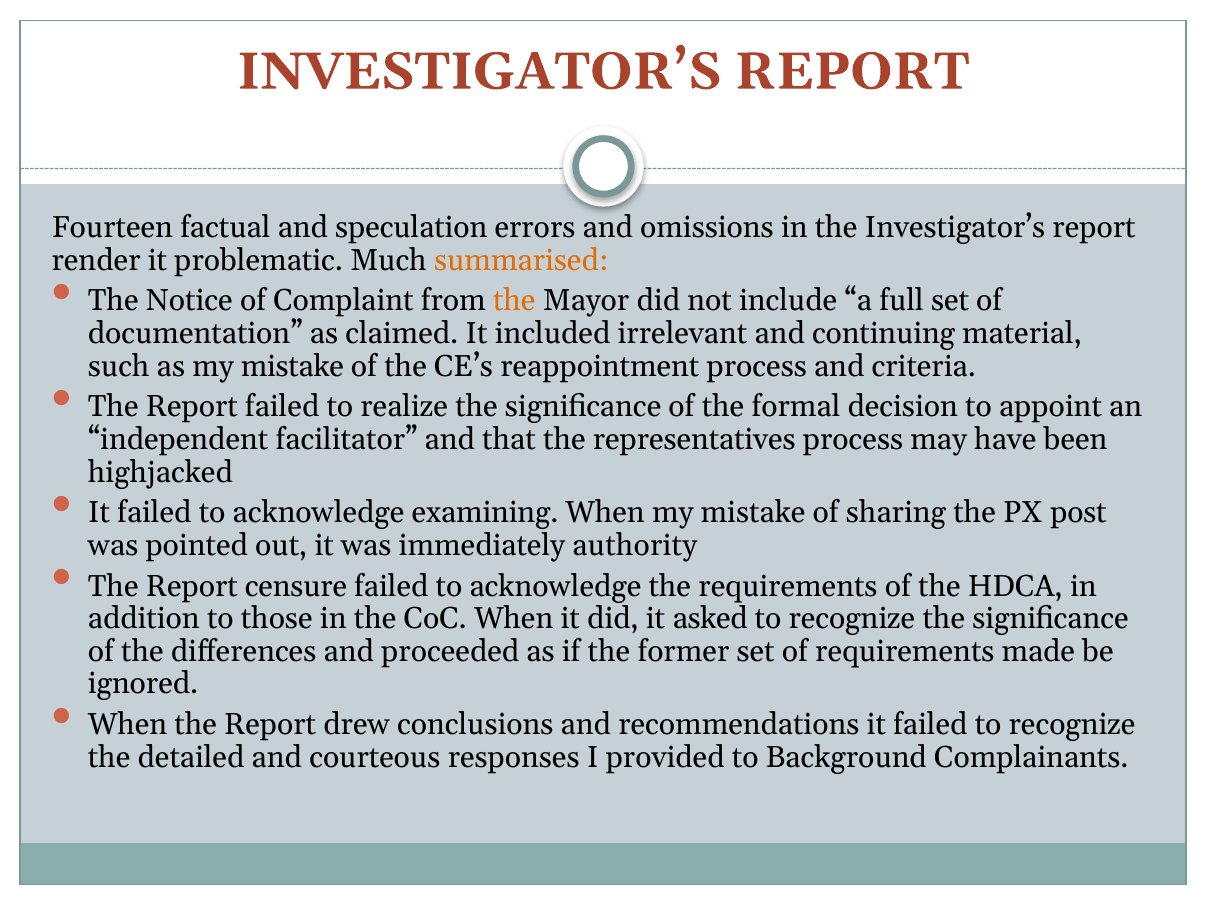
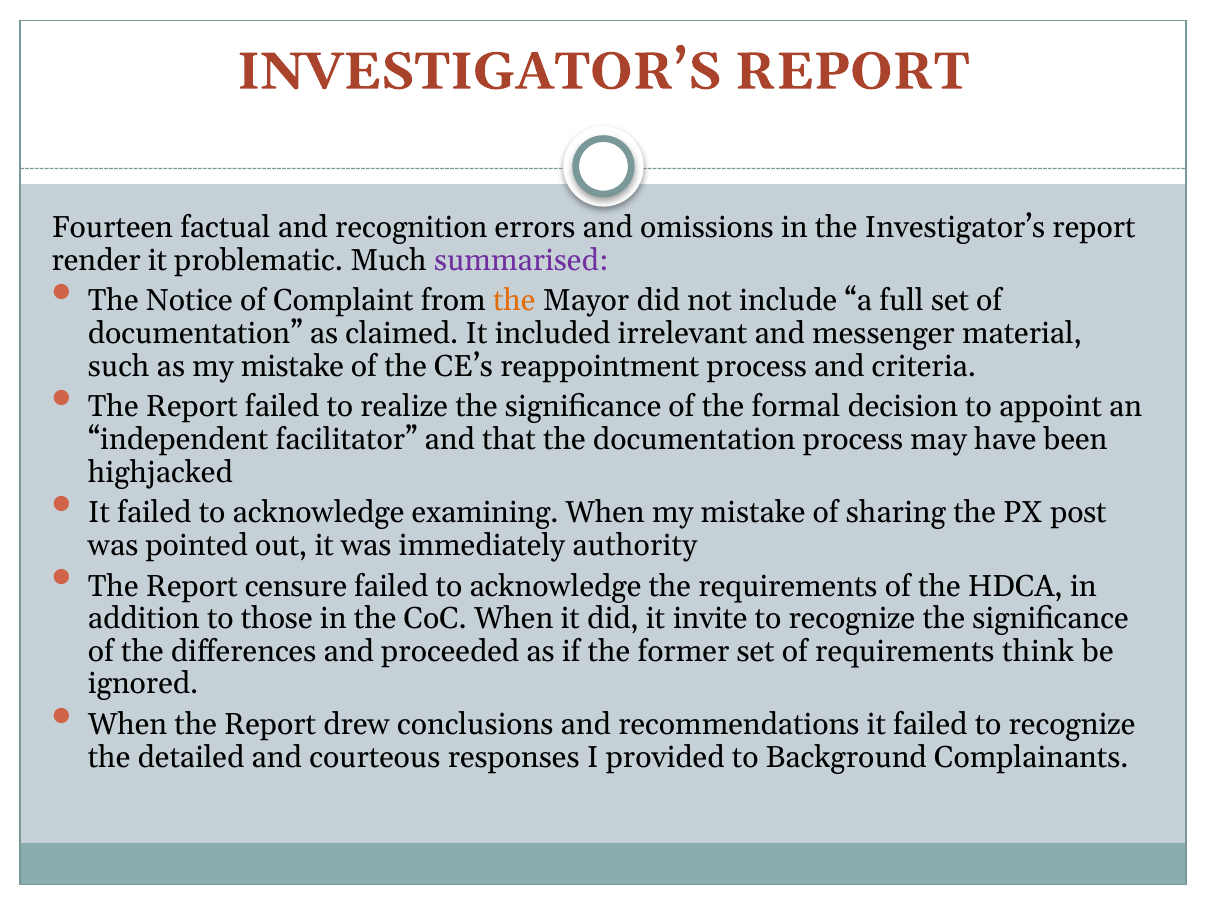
speculation: speculation -> recognition (411, 228)
summarised colour: orange -> purple (521, 260)
continuing: continuing -> messenger (883, 334)
the representatives: representatives -> documentation (694, 440)
asked: asked -> invite (710, 619)
made: made -> think (1038, 651)
